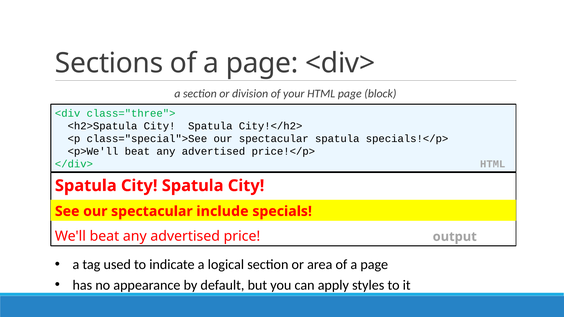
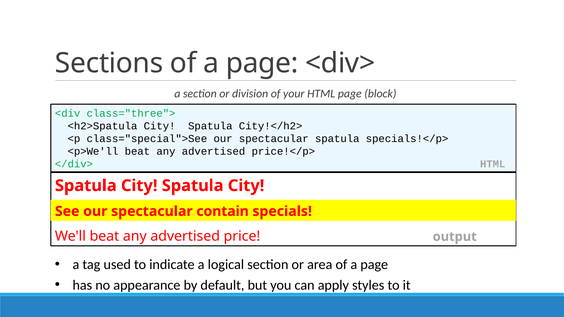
include: include -> contain (223, 211)
